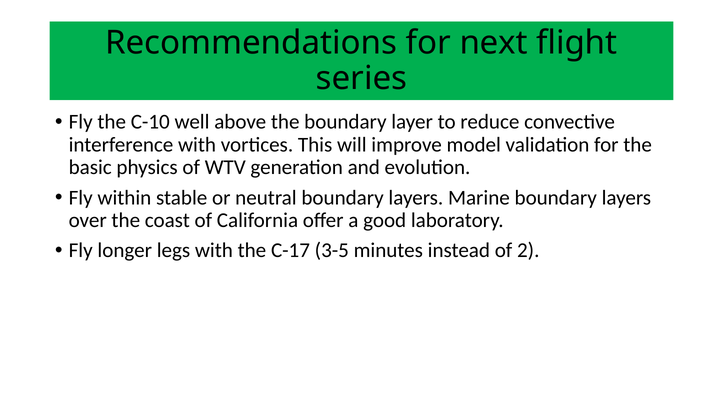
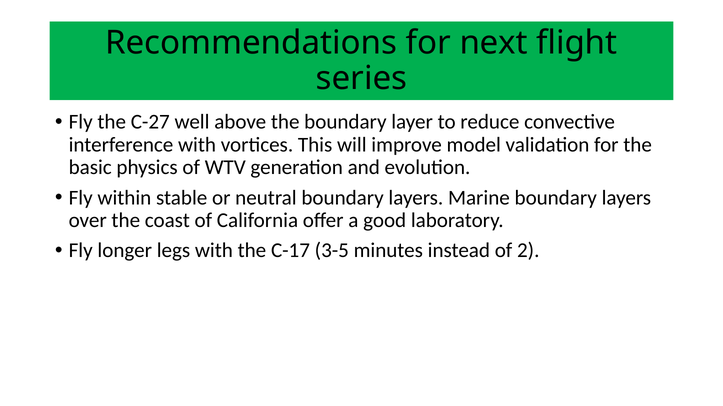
C-10: C-10 -> C-27 (150, 122)
